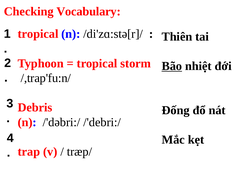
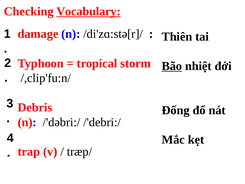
Vocabulary underline: none -> present (89, 11)
tropical: tropical -> damage (38, 34)
/,trap'fu:n/: /,trap'fu:n/ -> /,clip'fu:n/ (46, 78)
